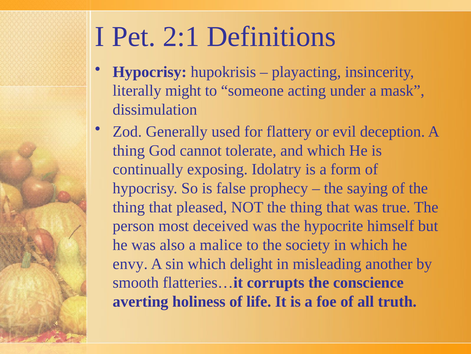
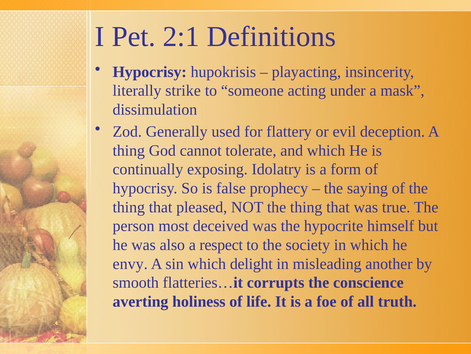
might: might -> strike (183, 91)
malice: malice -> respect (221, 244)
